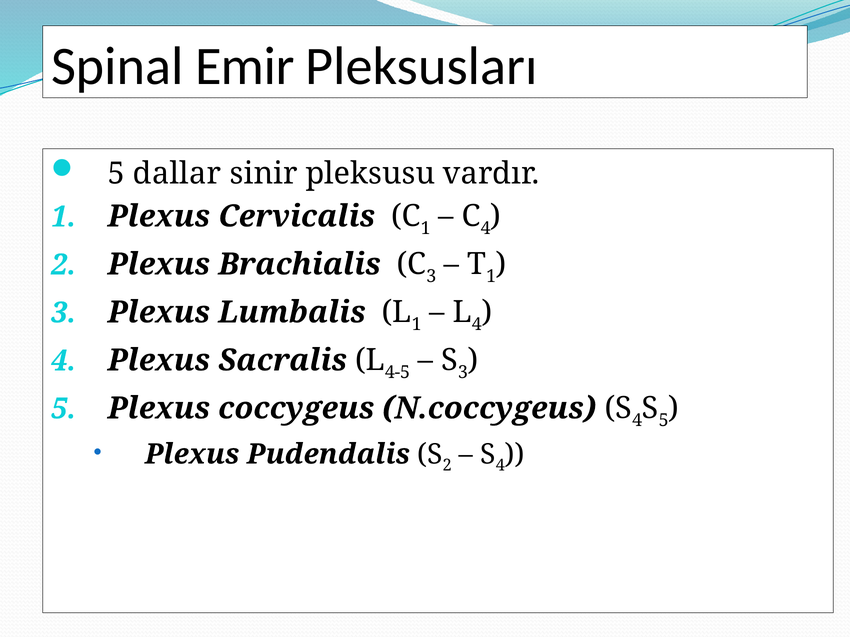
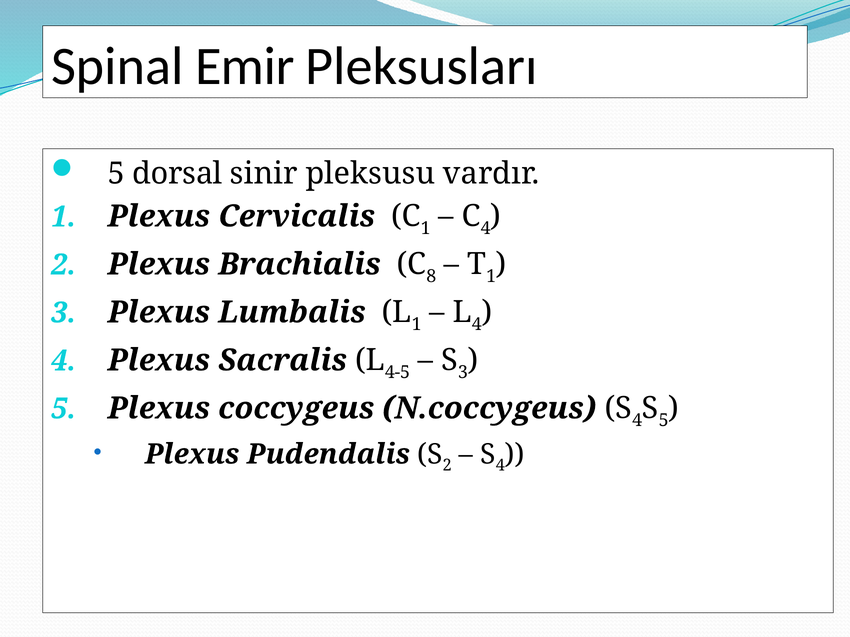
dallar: dallar -> dorsal (177, 174)
3: 3 -> 8 (431, 276)
